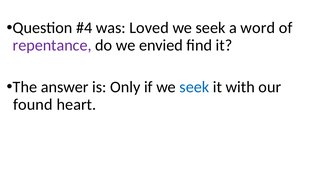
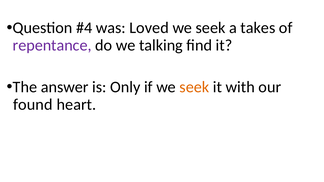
word: word -> takes (258, 28)
envied: envied -> talking (161, 45)
seek colour: blue -> orange (194, 87)
